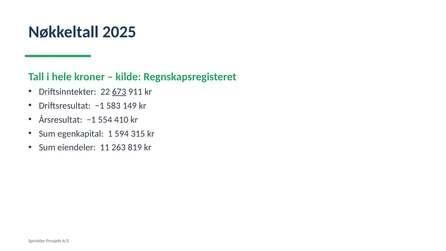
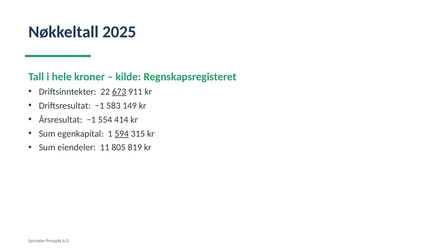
410: 410 -> 414 (121, 120)
594 underline: none -> present (122, 134)
263: 263 -> 805 (119, 147)
